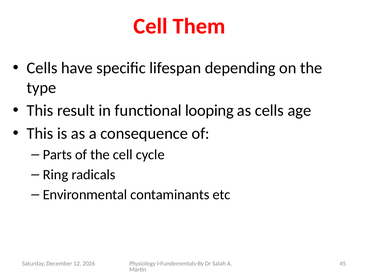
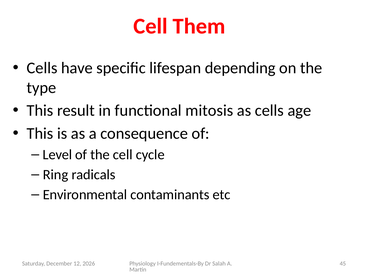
looping: looping -> mitosis (209, 111)
Parts: Parts -> Level (57, 155)
